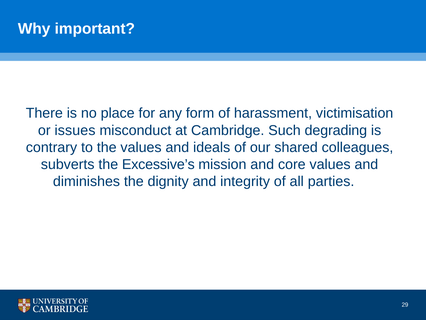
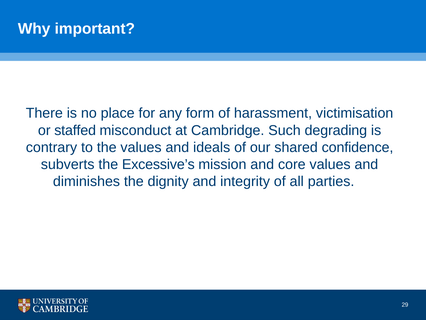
issues: issues -> staffed (75, 130)
colleagues: colleagues -> confidence (358, 147)
